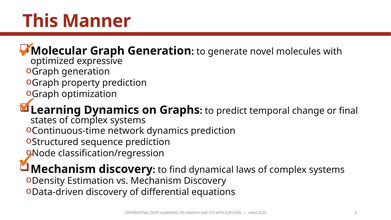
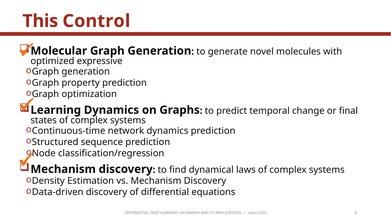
Manner: Manner -> Control (96, 21)
